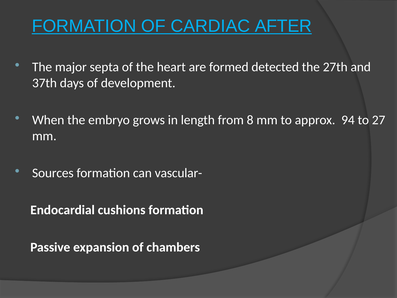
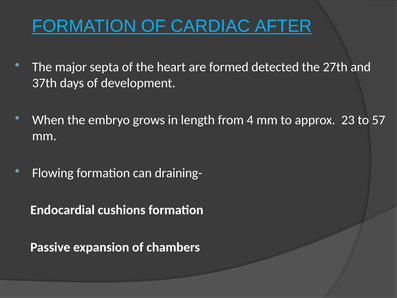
8: 8 -> 4 (250, 120)
94: 94 -> 23 (348, 120)
27: 27 -> 57 (379, 120)
Sources: Sources -> Flowing (53, 173)
vascular-: vascular- -> draining- (178, 173)
